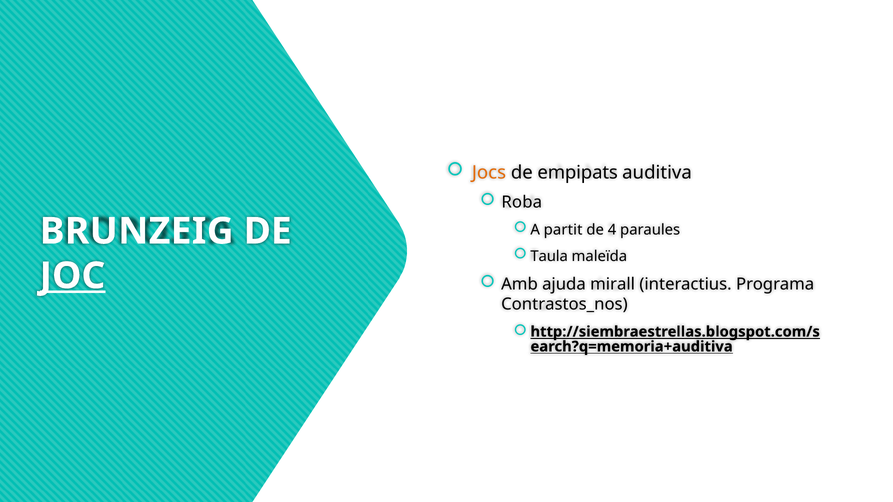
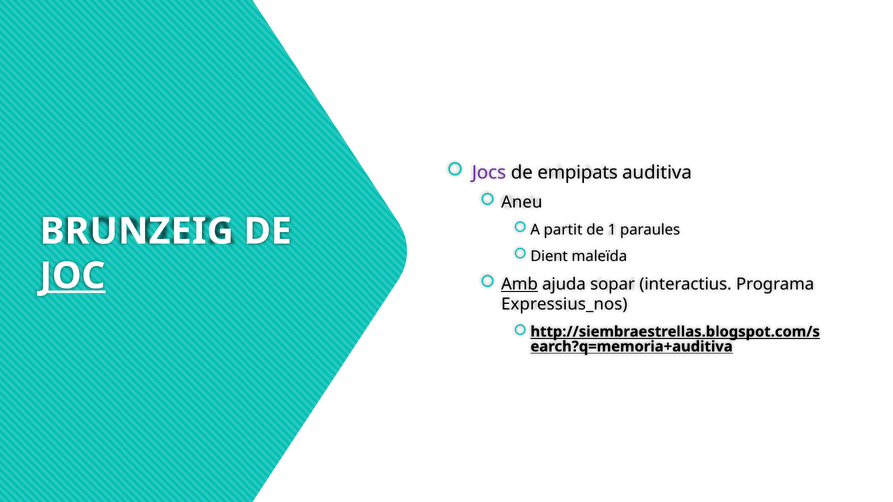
Jocs colour: orange -> purple (489, 173)
Roba: Roba -> Aneu (522, 203)
4: 4 -> 1 (612, 230)
Taula: Taula -> Dient (549, 256)
Amb underline: none -> present (519, 284)
mirall: mirall -> sopar (613, 284)
Contrastos_nos: Contrastos_nos -> Expressius_nos (564, 305)
